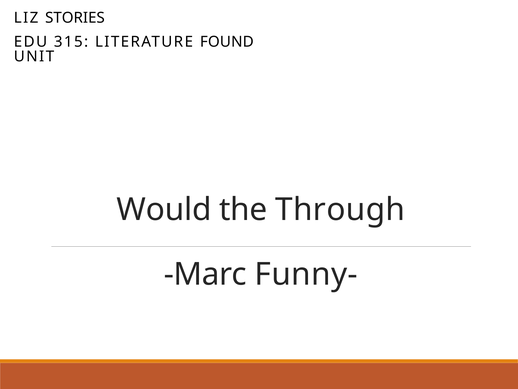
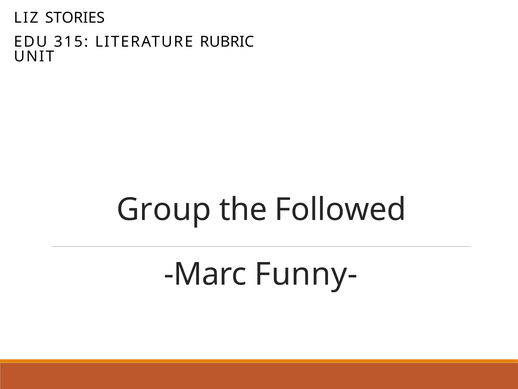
FOUND: FOUND -> RUBRIC (227, 42)
Would: Would -> Group (164, 209)
Through: Through -> Followed (340, 209)
